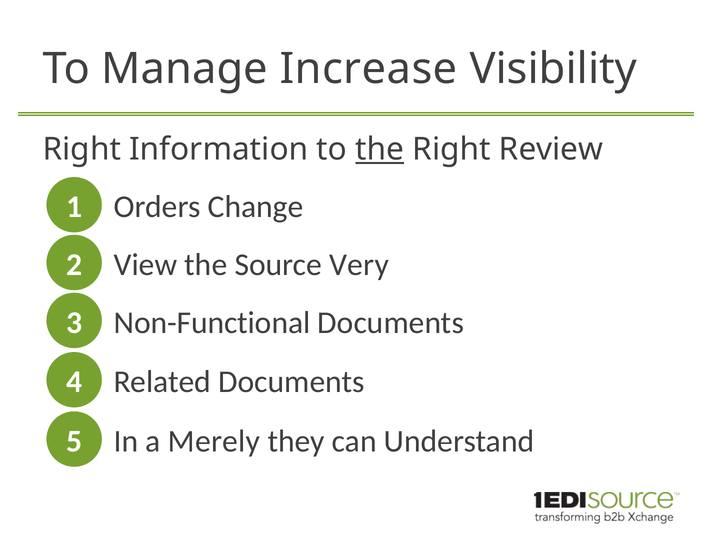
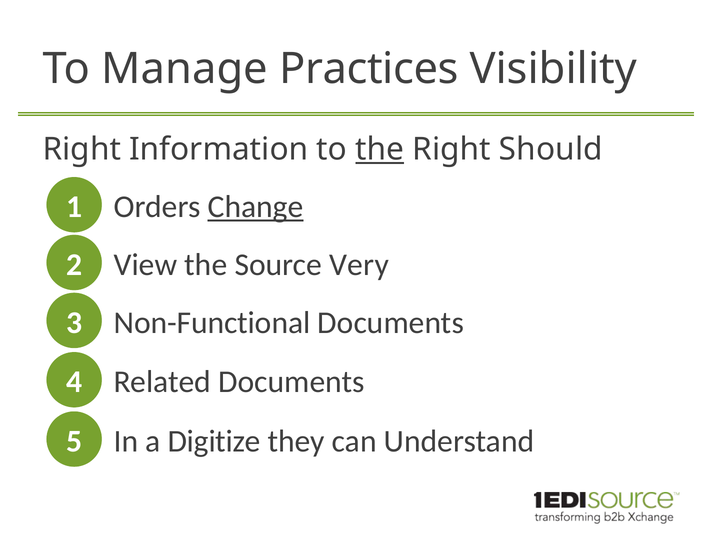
Increase: Increase -> Practices (369, 69)
Review: Review -> Should (551, 149)
Change underline: none -> present (256, 207)
Merely: Merely -> Digitize (214, 441)
